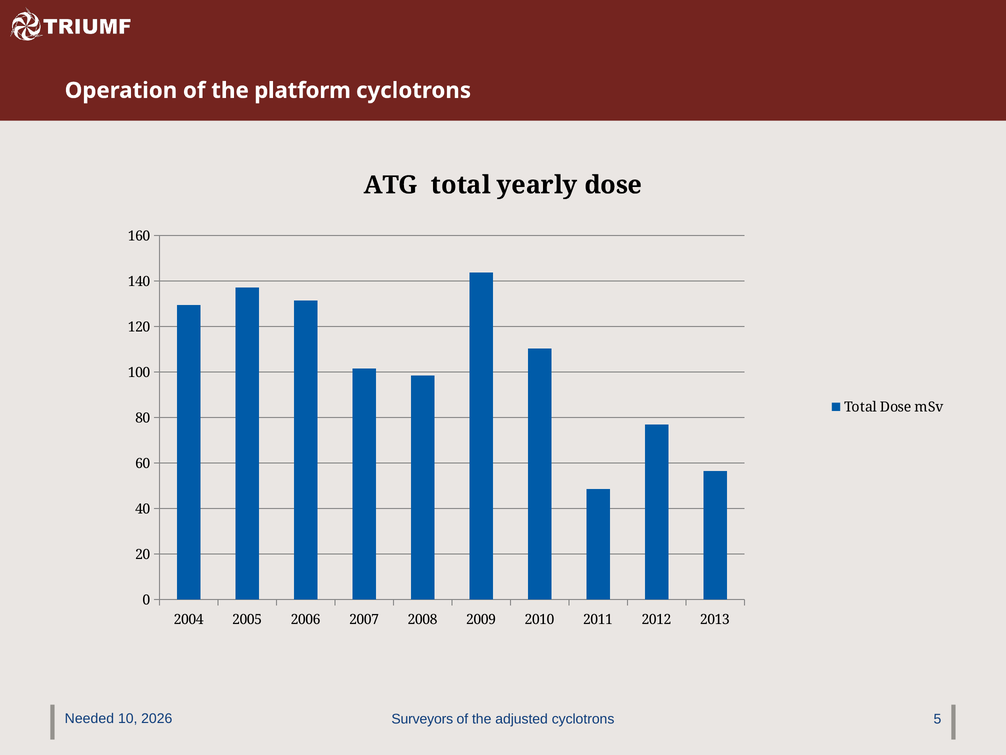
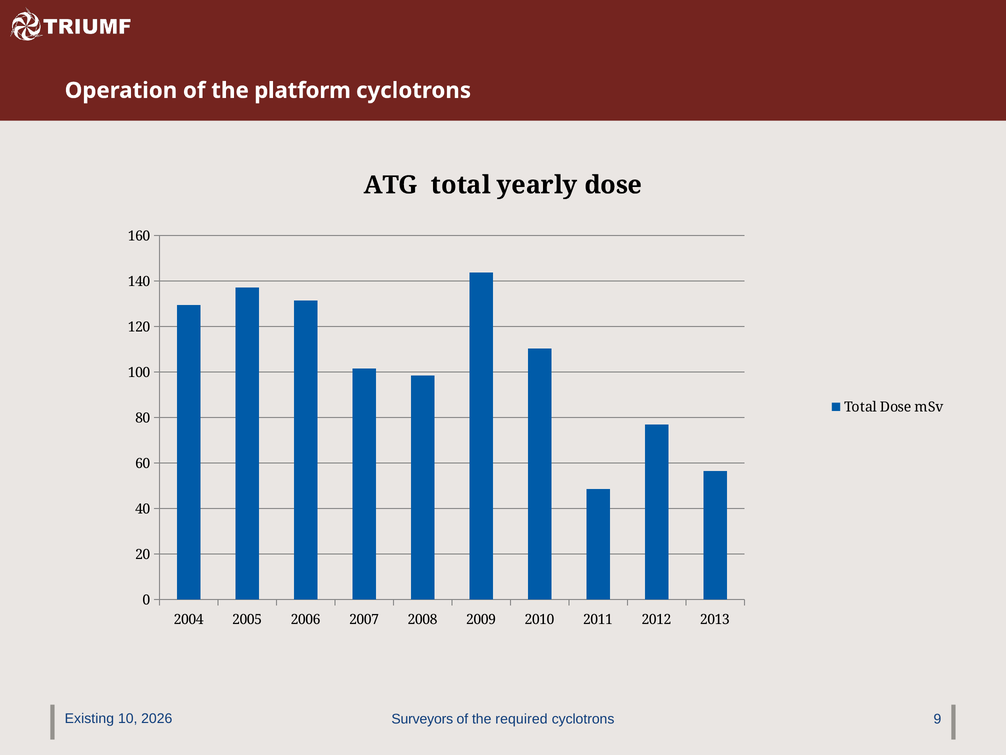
Needed: Needed -> Existing (89, 718)
adjusted: adjusted -> required (521, 719)
5: 5 -> 9 (937, 719)
